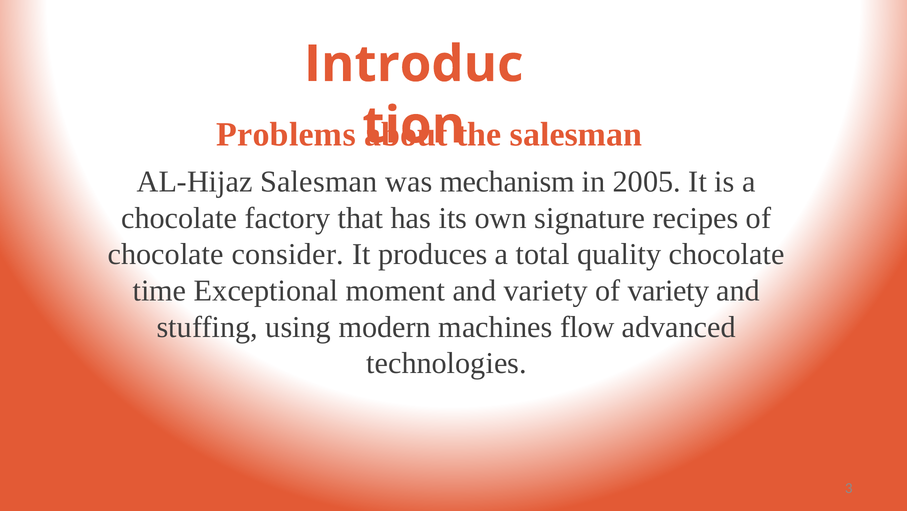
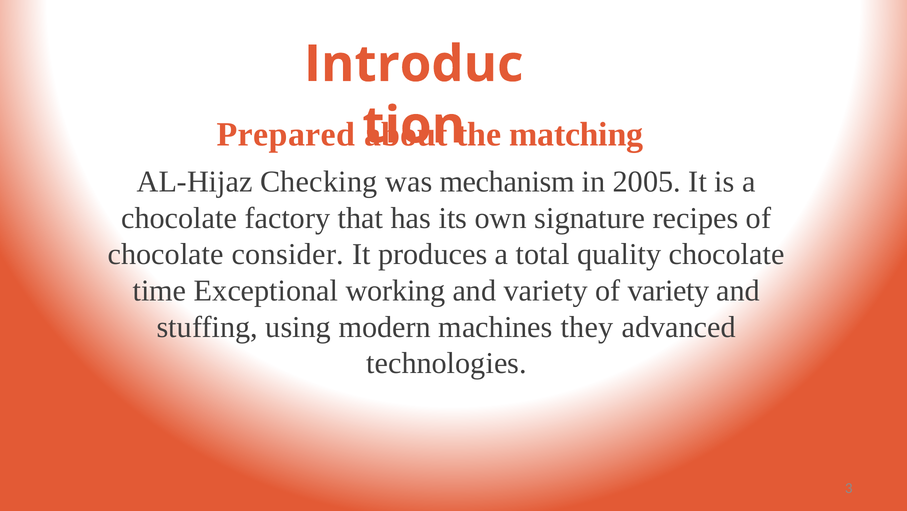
Problems: Problems -> Prepared (286, 134)
the salesman: salesman -> matching (576, 134)
AL-Hijaz Salesman: Salesman -> Checking (319, 181)
moment: moment -> working (396, 290)
flow: flow -> they (587, 327)
